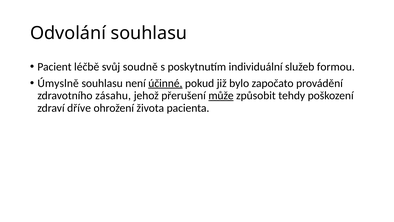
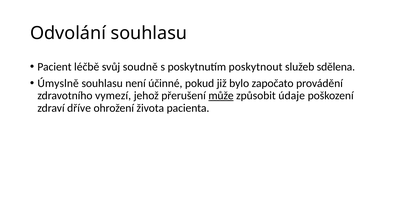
individuální: individuální -> poskytnout (256, 67)
formou: formou -> sdělena (336, 67)
účinné underline: present -> none (165, 83)
zásahu: zásahu -> vymezí (113, 95)
tehdy: tehdy -> údaje (292, 95)
